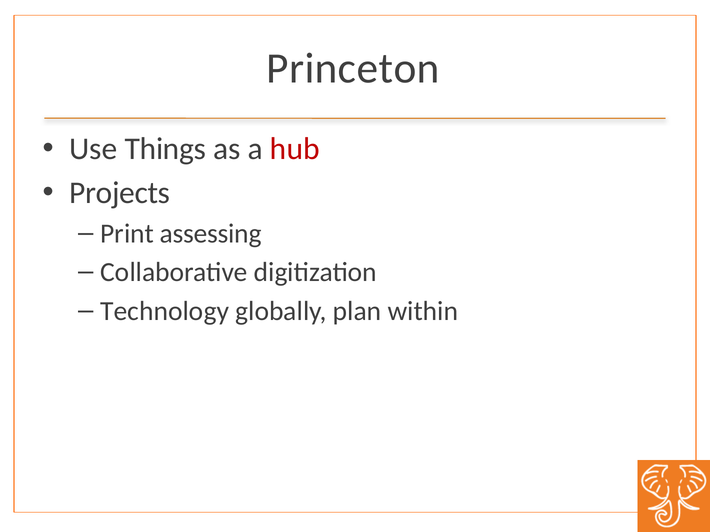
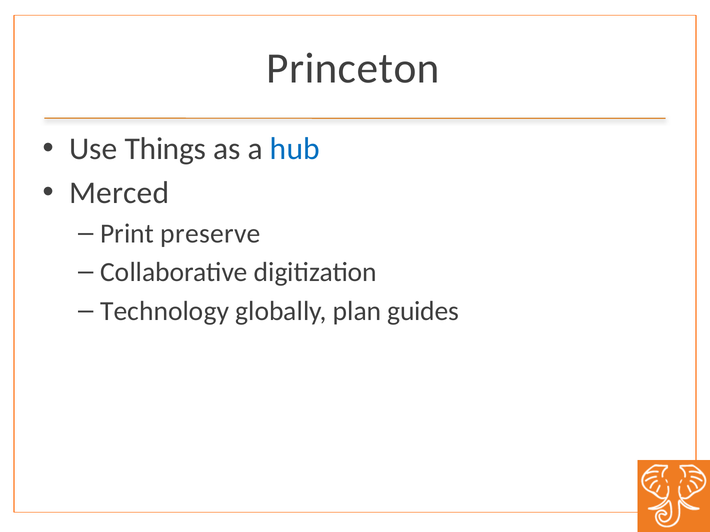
hub colour: red -> blue (295, 149)
Projects: Projects -> Merced (119, 193)
assessing: assessing -> preserve (211, 234)
within: within -> guides (423, 311)
